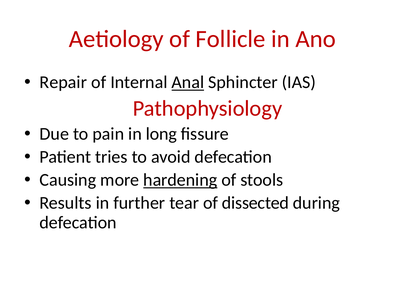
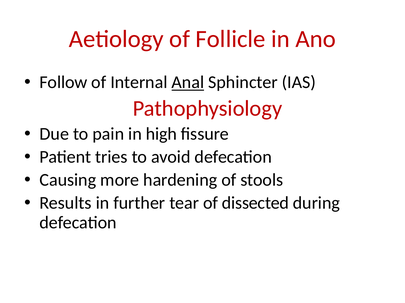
Repair: Repair -> Follow (63, 83)
long: long -> high (161, 134)
hardening underline: present -> none (180, 180)
